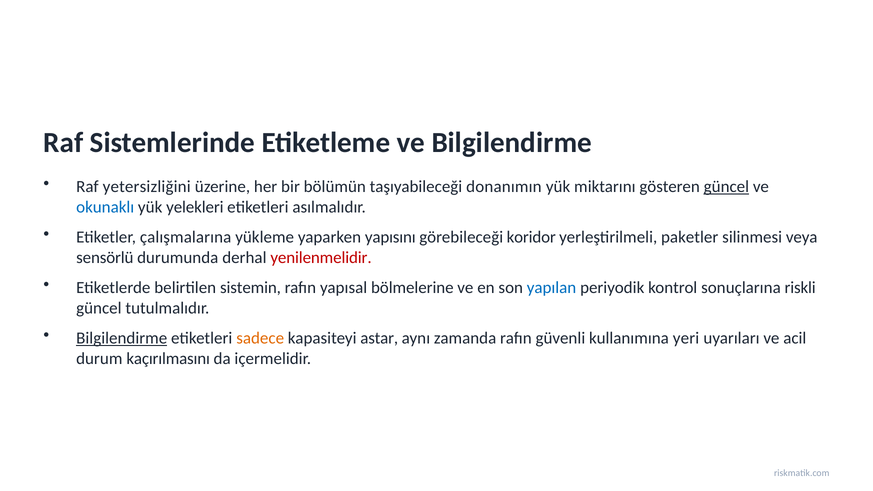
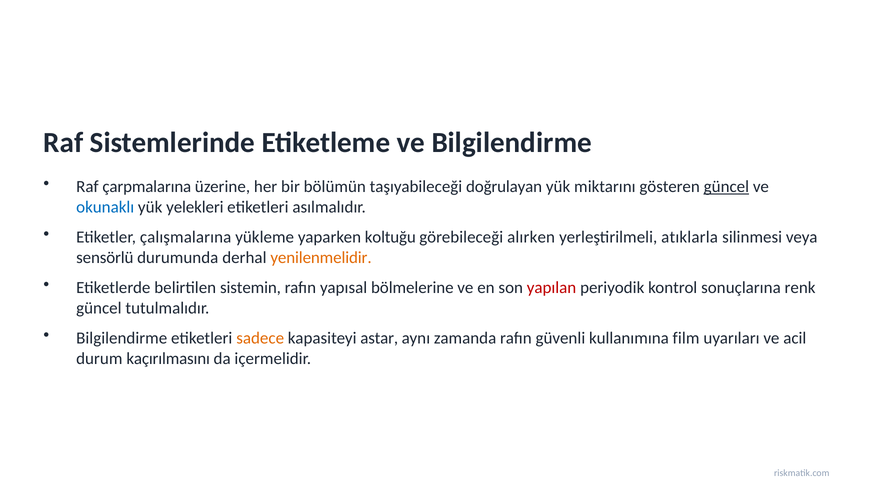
yetersizliğini: yetersizliğini -> çarpmalarına (147, 187)
donanımın: donanımın -> doğrulayan (504, 187)
yapısını: yapısını -> koltuğu (390, 237)
koridor: koridor -> alırken (531, 237)
paketler: paketler -> atıklarla (690, 237)
yenilenmelidir colour: red -> orange (321, 258)
yapılan colour: blue -> red (552, 288)
riskli: riskli -> renk (800, 288)
Bilgilendirme underline: present -> none (122, 338)
yeri: yeri -> film (686, 338)
